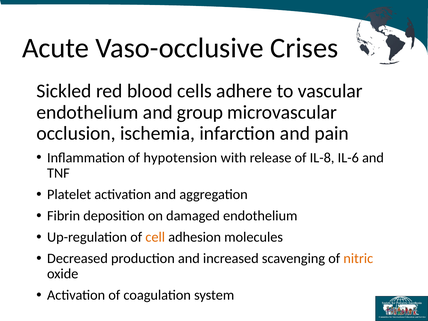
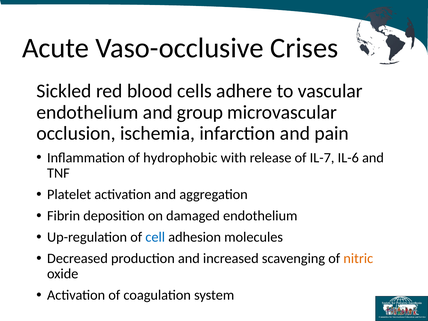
hypotension: hypotension -> hydrophobic (180, 158)
IL-8: IL-8 -> IL-7 (322, 158)
cell colour: orange -> blue (155, 237)
